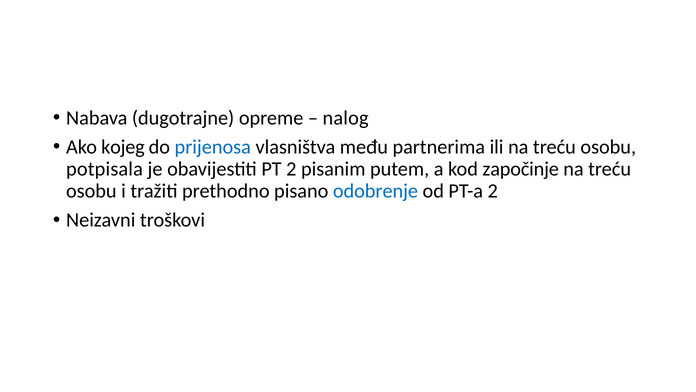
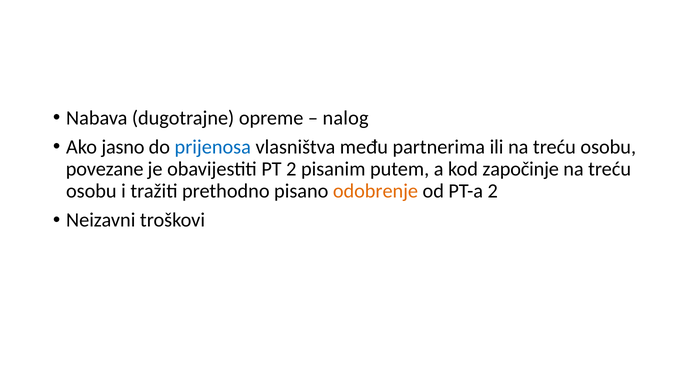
kojeg: kojeg -> jasno (123, 147)
potpisala: potpisala -> povezane (105, 169)
odobrenje colour: blue -> orange (376, 191)
